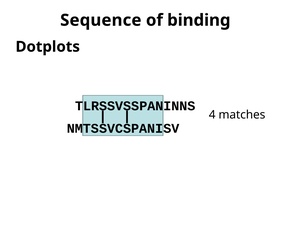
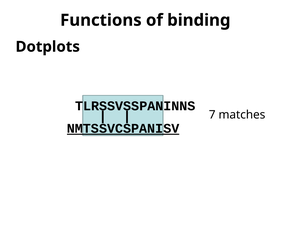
Sequence: Sequence -> Functions (101, 20)
4: 4 -> 7 (212, 115)
NMTSSVCSPANISV underline: none -> present (123, 128)
